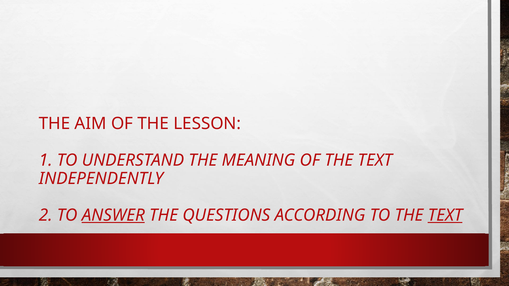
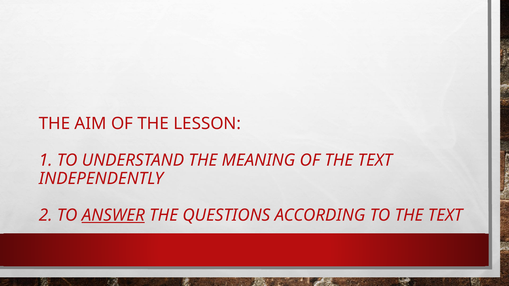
TEXT underline: present -> none (445, 215)
